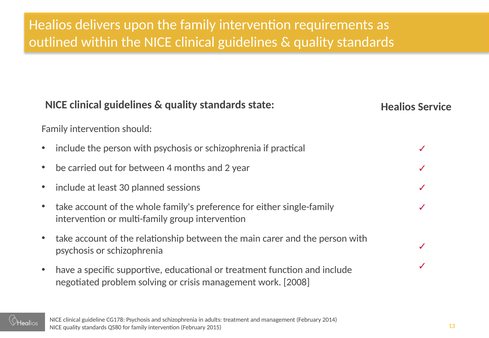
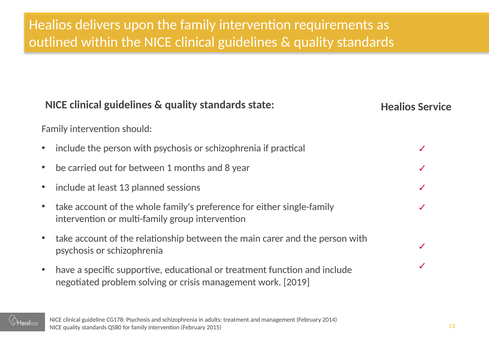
4: 4 -> 1 (169, 168)
2: 2 -> 8 (227, 168)
least 30: 30 -> 13 (124, 188)
2008: 2008 -> 2019 (297, 282)
